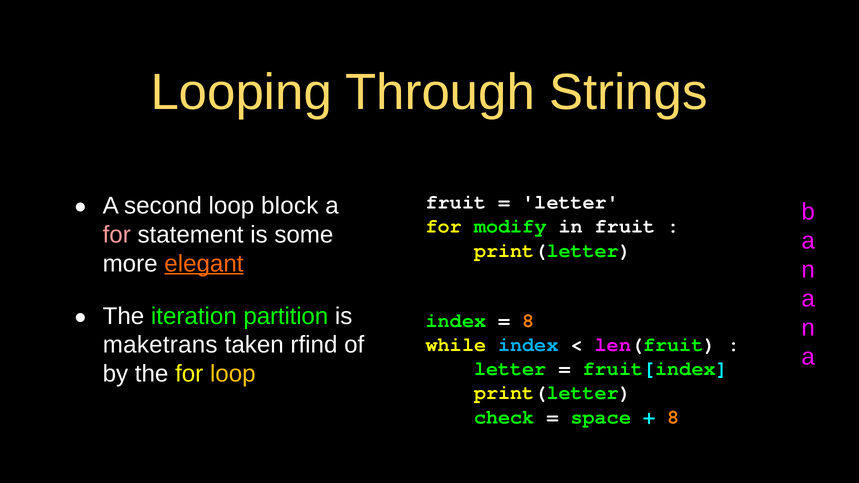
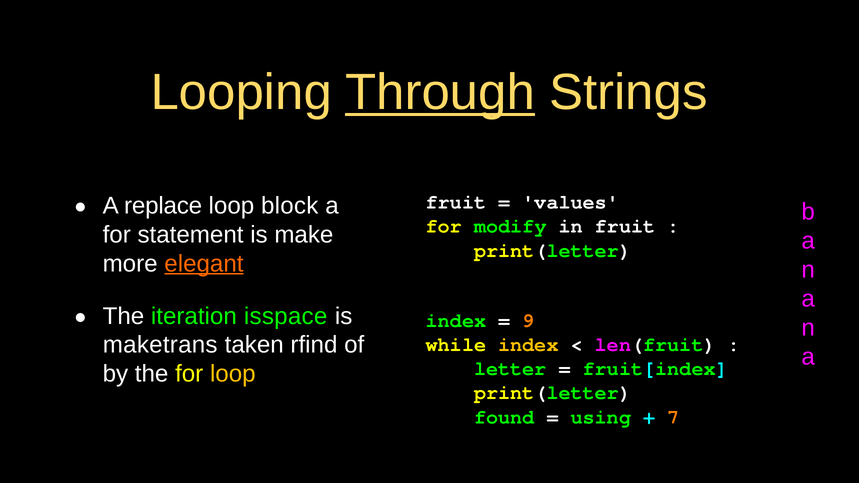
Through underline: none -> present (440, 93)
second: second -> replace (163, 206)
letter: letter -> values (571, 202)
for colour: pink -> white (117, 235)
some: some -> make (304, 235)
partition: partition -> isspace (286, 316)
8: 8 -> 9 (528, 320)
index colour: light blue -> yellow (528, 345)
check: check -> found (504, 417)
space: space -> using (601, 417)
8: 8 -> 7 (673, 417)
